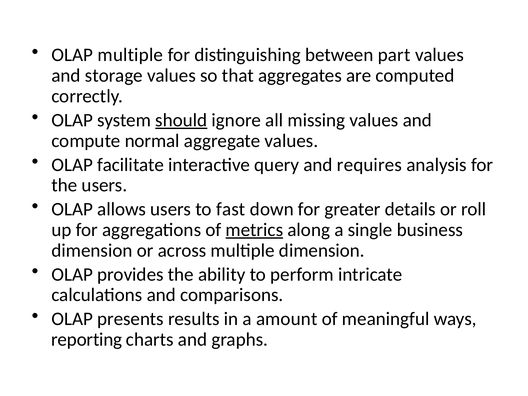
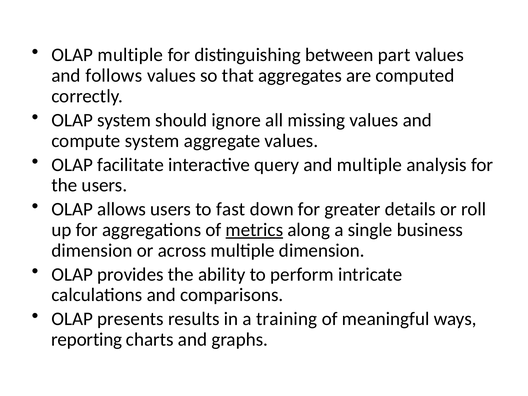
storage: storage -> follows (114, 76)
should underline: present -> none (181, 120)
compute normal: normal -> system (152, 141)
and requires: requires -> multiple (369, 165)
amount: amount -> training (287, 319)
